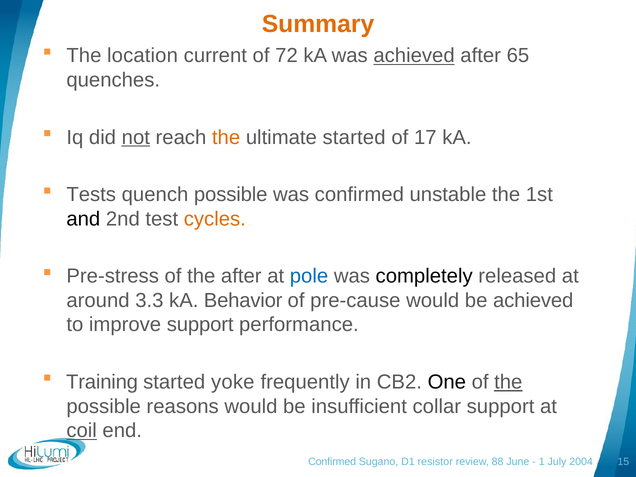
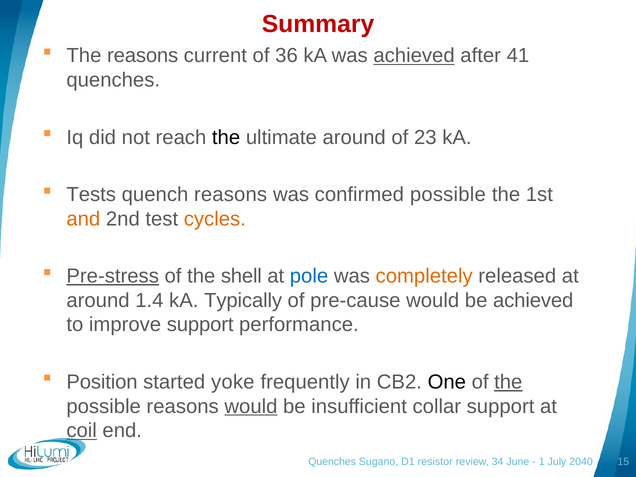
Summary colour: orange -> red (318, 24)
The location: location -> reasons (143, 56)
72: 72 -> 36 (287, 56)
65: 65 -> 41 (518, 56)
not underline: present -> none (136, 137)
the colour: orange -> black (226, 137)
ultimate started: started -> around (354, 137)
17: 17 -> 23 (425, 137)
quench possible: possible -> reasons (231, 195)
confirmed unstable: unstable -> possible (448, 195)
and colour: black -> orange (83, 219)
Pre-stress underline: none -> present (113, 276)
the after: after -> shell (241, 276)
completely colour: black -> orange (424, 276)
3.3: 3.3 -> 1.4 (149, 300)
Behavior: Behavior -> Typically (243, 300)
Training: Training -> Position (102, 382)
would underline: none -> present (251, 406)
Confirmed: Confirmed -> Quenches (332, 462)
88: 88 -> 34 (498, 462)
2004: 2004 -> 2040 (581, 462)
